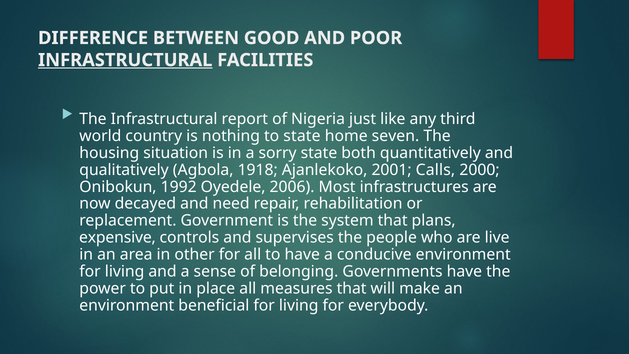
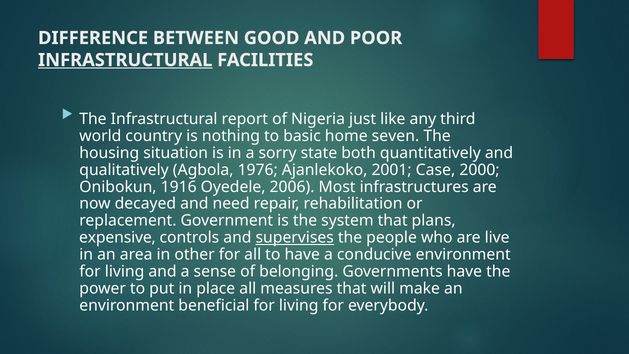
to state: state -> basic (302, 136)
1918: 1918 -> 1976 (258, 170)
Calls: Calls -> Case (436, 170)
1992: 1992 -> 1916 (179, 187)
supervises underline: none -> present (295, 238)
